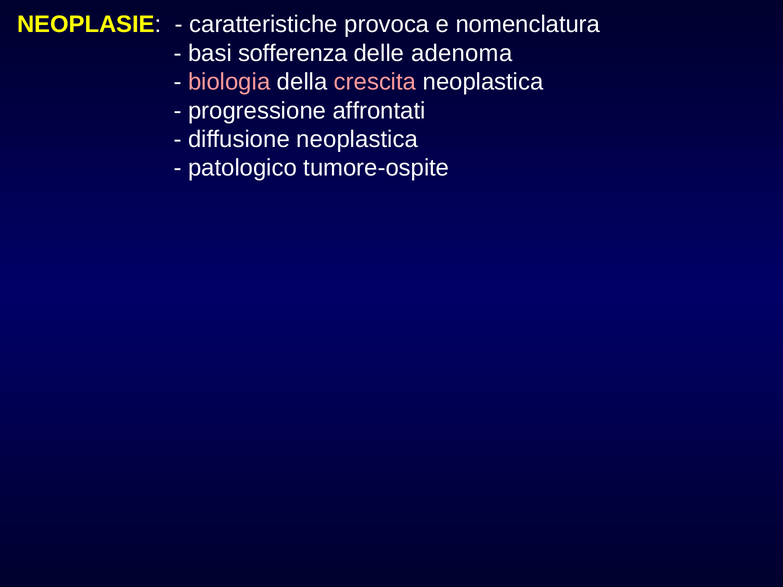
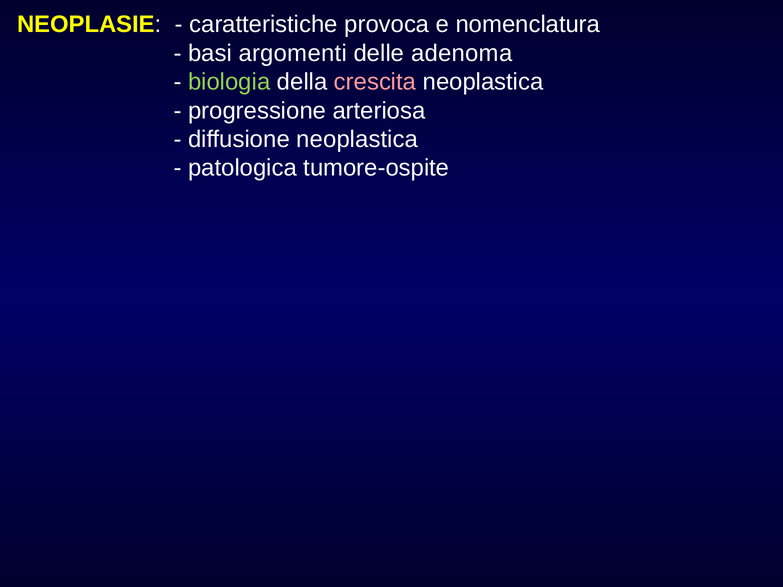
sofferenza: sofferenza -> argomenti (293, 53)
biologia colour: pink -> light green (229, 82)
affrontati: affrontati -> arteriosa (379, 111)
patologico: patologico -> patologica (242, 168)
